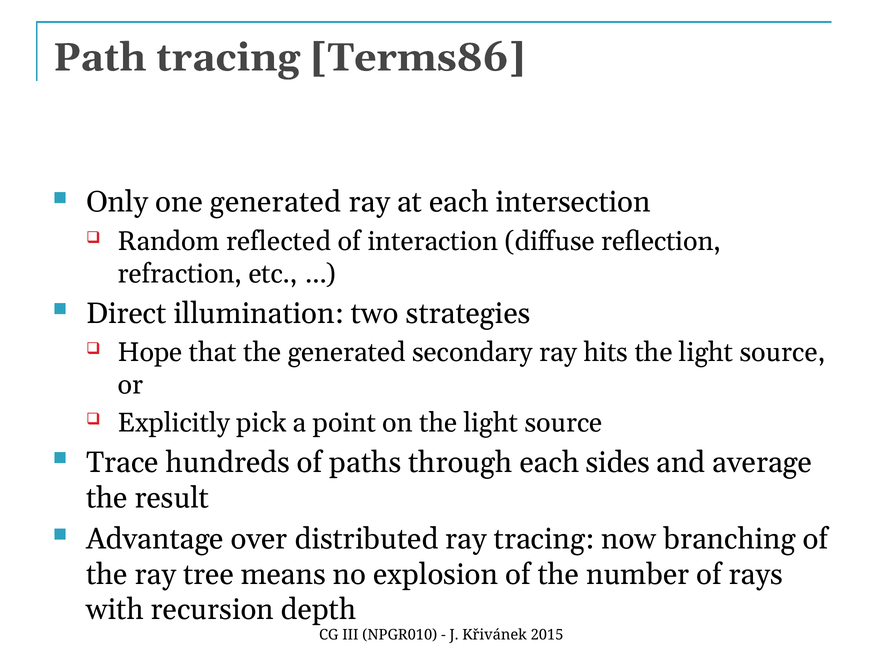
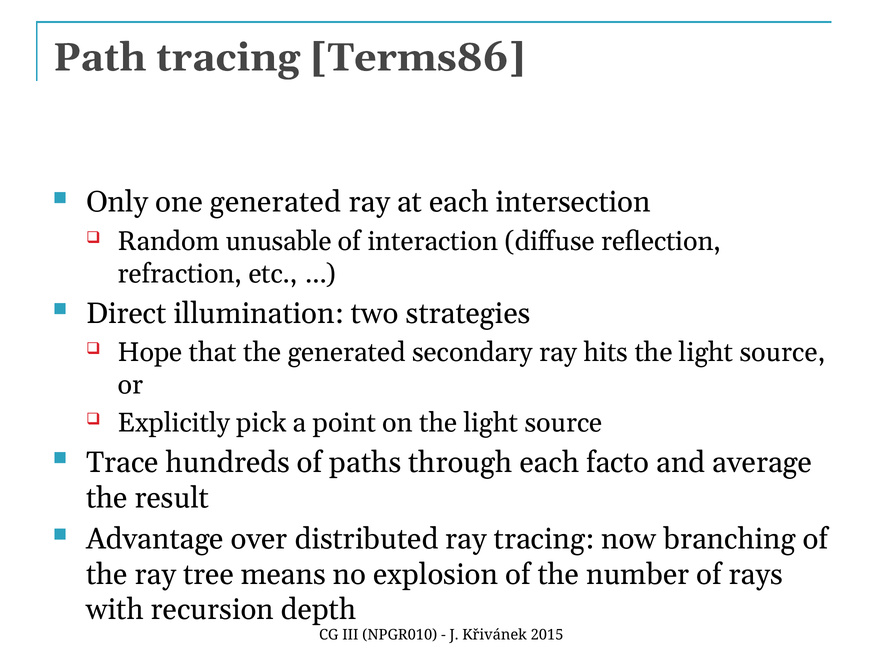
reflected: reflected -> unusable (279, 241)
sides: sides -> facto (618, 463)
